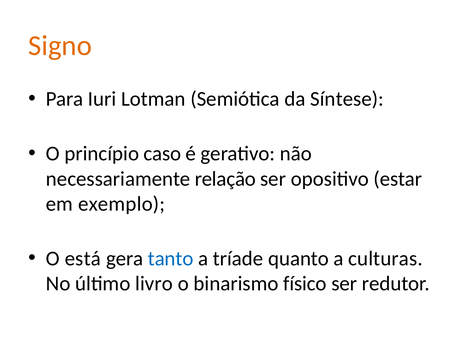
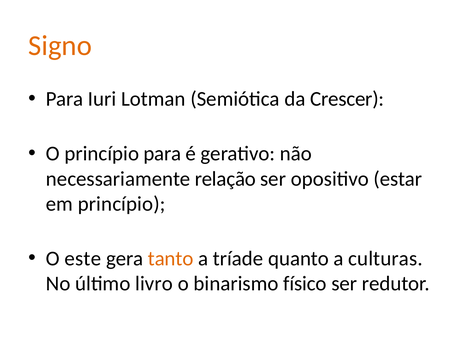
Síntese: Síntese -> Crescer (347, 99)
princípio caso: caso -> para (162, 153)
em exemplo: exemplo -> princípio (122, 204)
está: está -> este (83, 258)
tanto colour: blue -> orange (171, 258)
